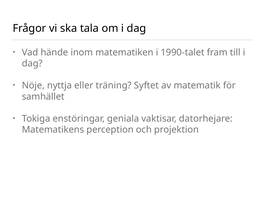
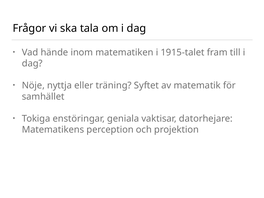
1990-talet: 1990-talet -> 1915-talet (183, 52)
